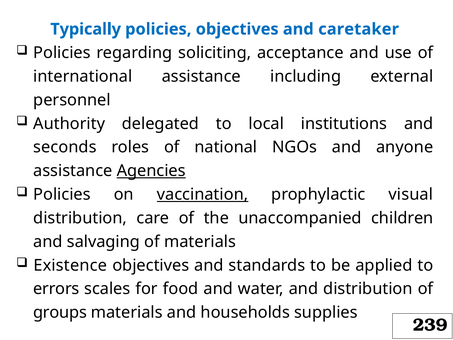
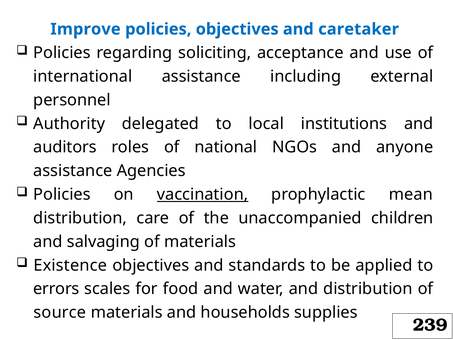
Typically: Typically -> Improve (86, 29)
seconds: seconds -> auditors (65, 147)
Agencies underline: present -> none (151, 171)
visual: visual -> mean (411, 194)
groups: groups -> source (60, 312)
